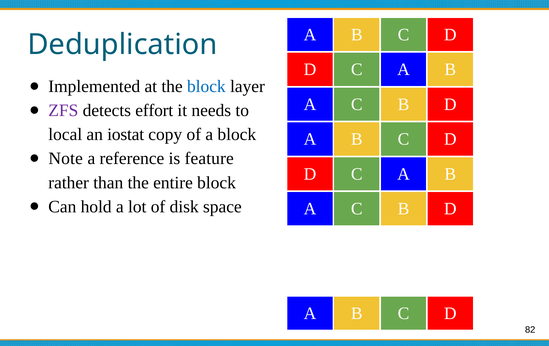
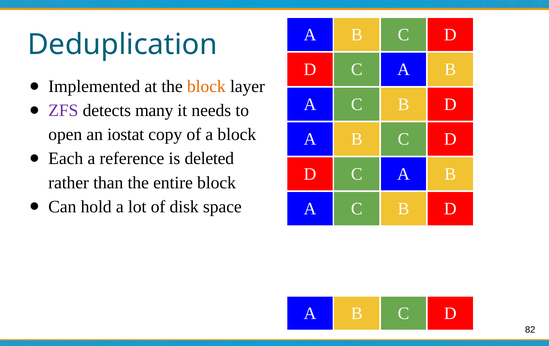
block colour: blue -> orange (206, 86)
effort: effort -> many (154, 110)
local: local -> open (65, 134)
Note: Note -> Each (66, 158)
feature: feature -> deleted (209, 158)
